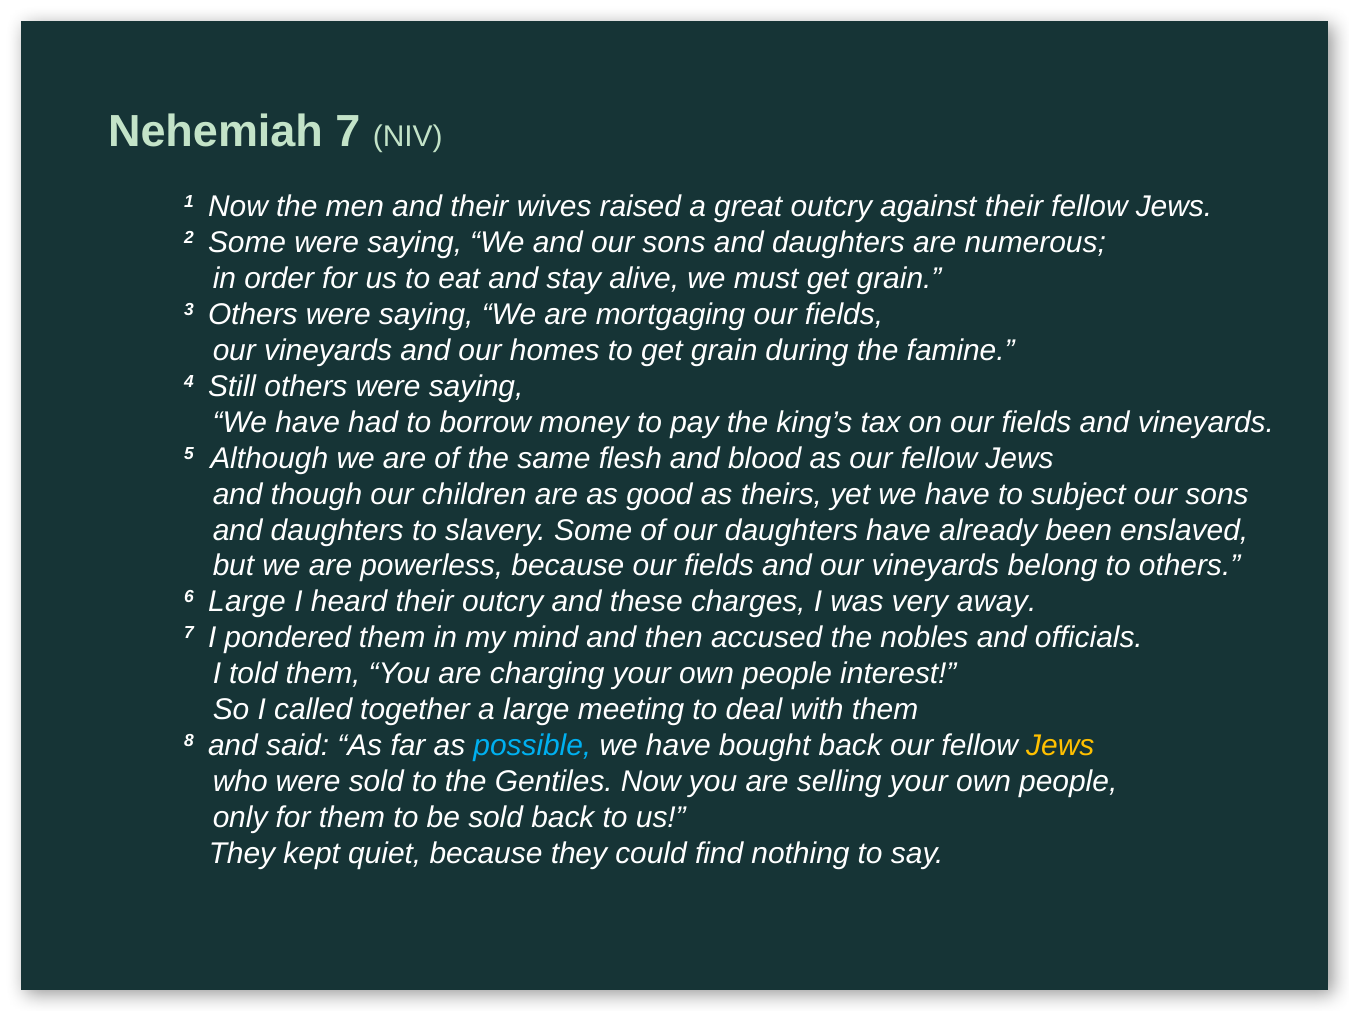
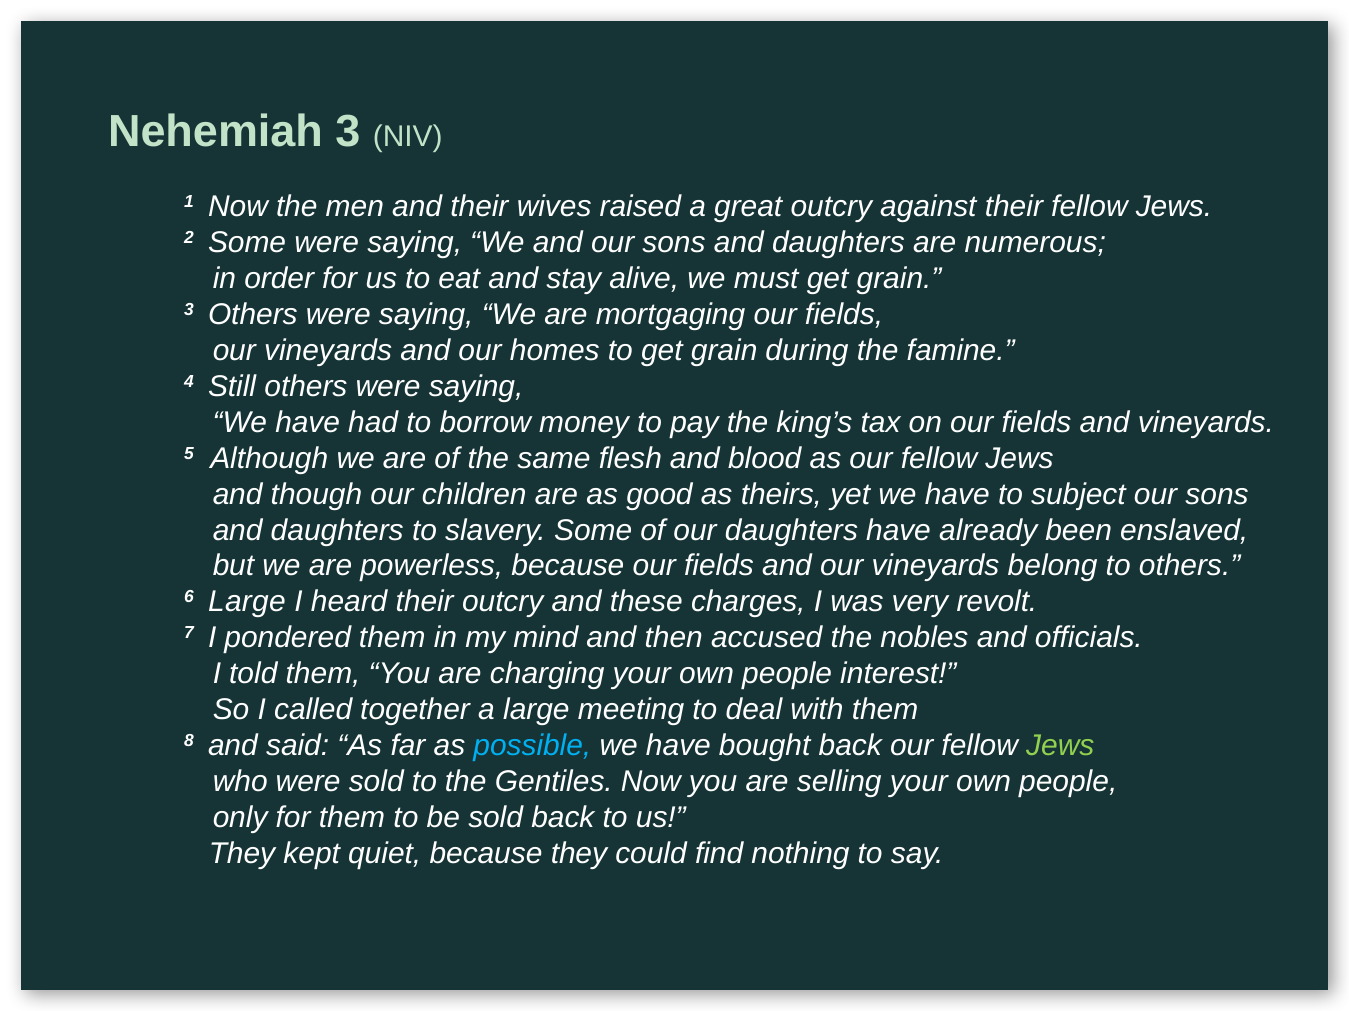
Nehemiah 7: 7 -> 3 (348, 132)
away: away -> revolt (997, 602)
Jews colour: yellow -> light green (1060, 746)
